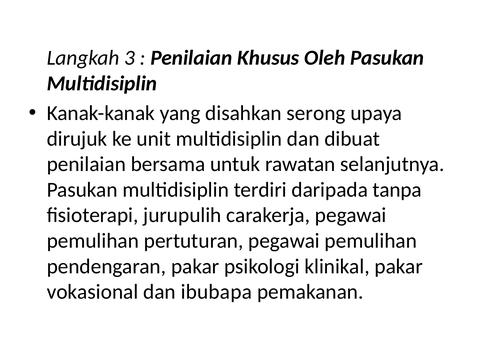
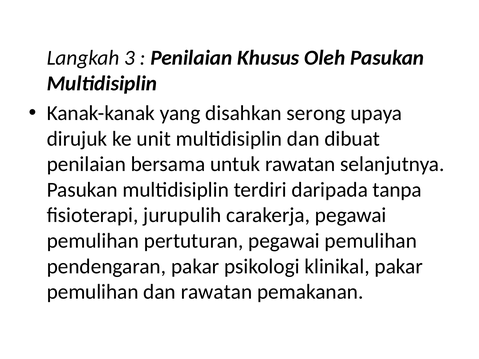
vokasional: vokasional -> pemulihan (93, 292)
dan ibubapa: ibubapa -> rawatan (216, 292)
